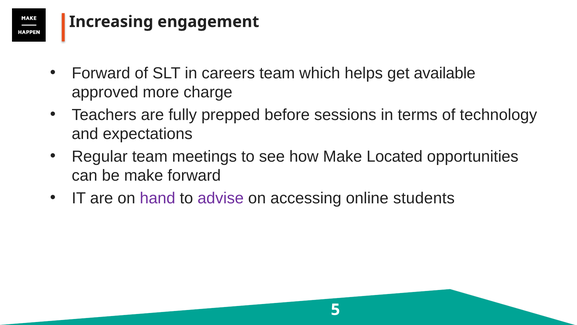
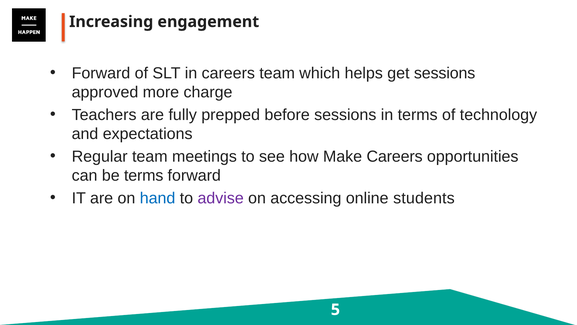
get available: available -> sessions (445, 73)
Make Located: Located -> Careers (395, 156)
be make: make -> terms (144, 175)
hand colour: purple -> blue (158, 198)
